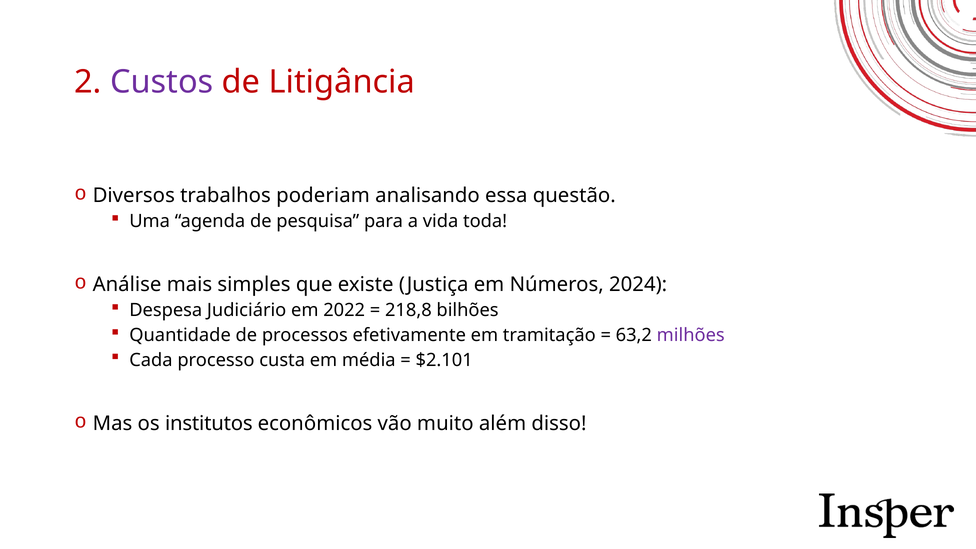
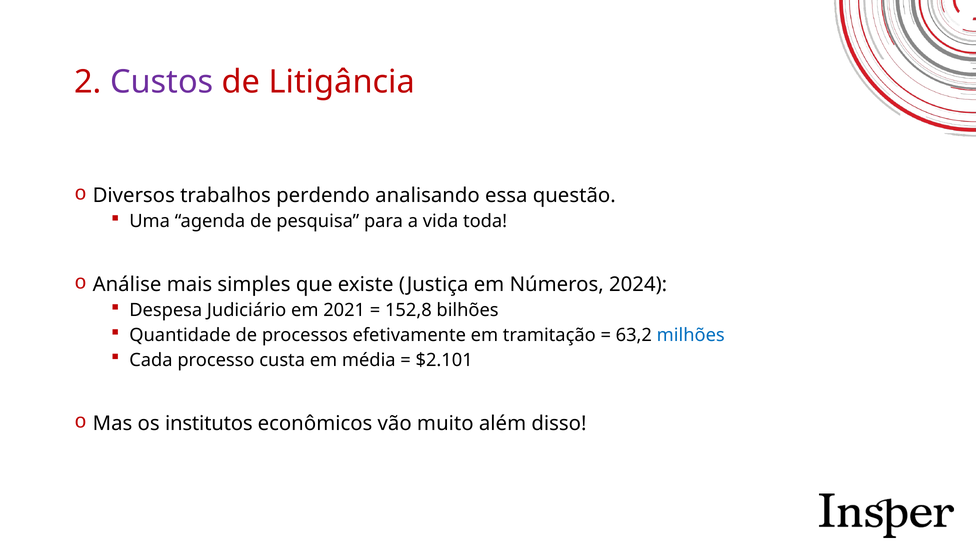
poderiam: poderiam -> perdendo (323, 195)
2022: 2022 -> 2021 (344, 310)
218,8: 218,8 -> 152,8 (408, 310)
milhões colour: purple -> blue (691, 335)
